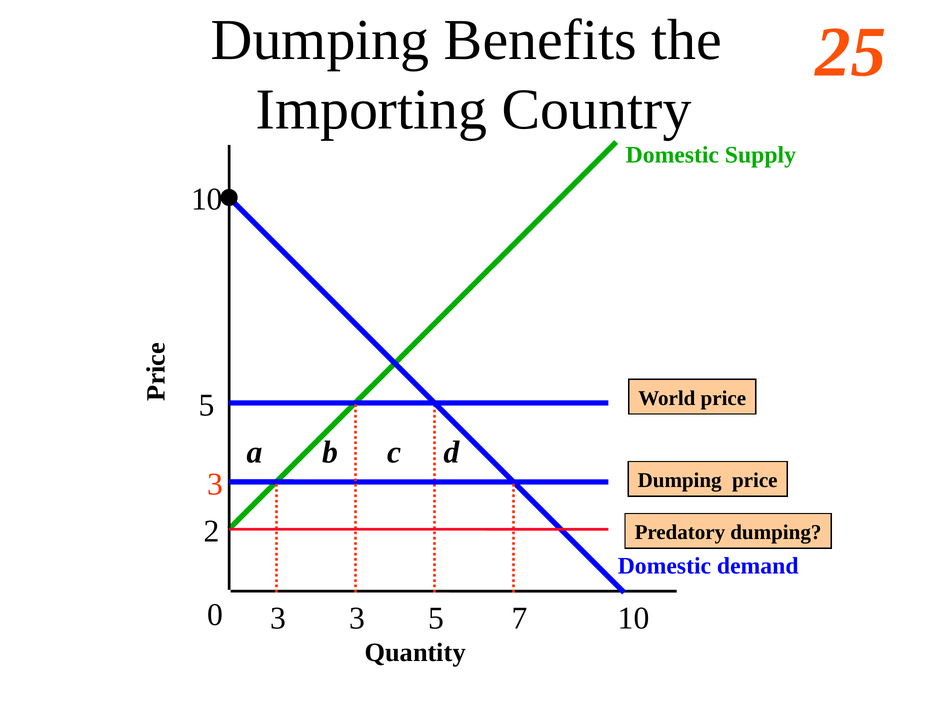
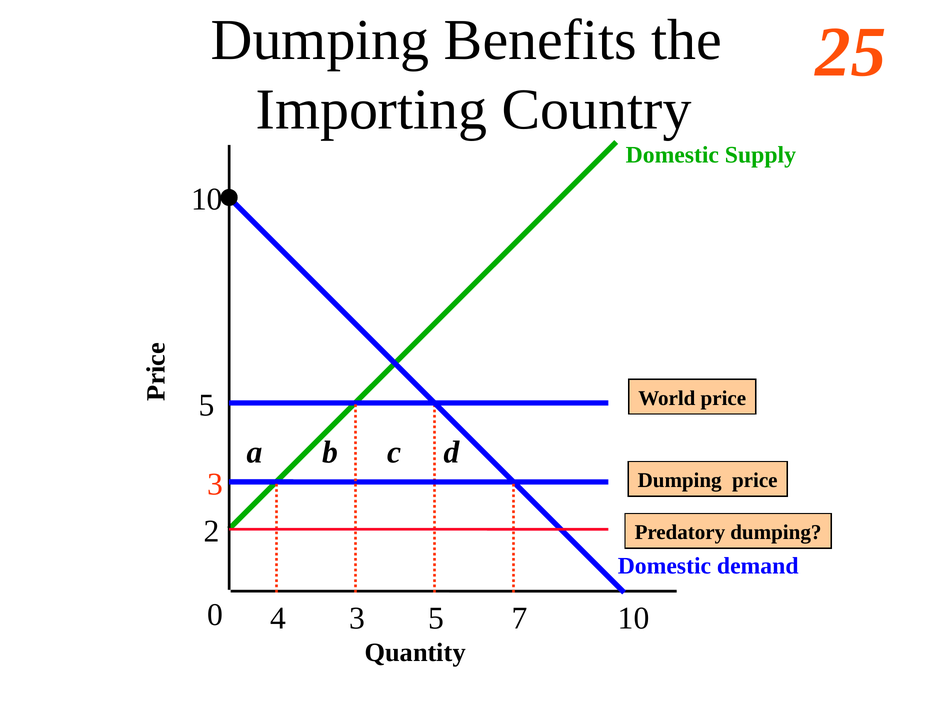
0 3: 3 -> 4 (278, 618)
